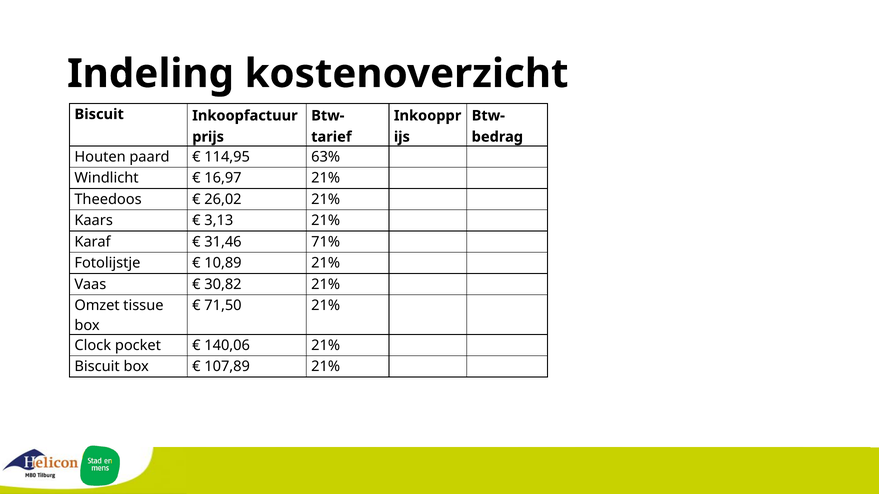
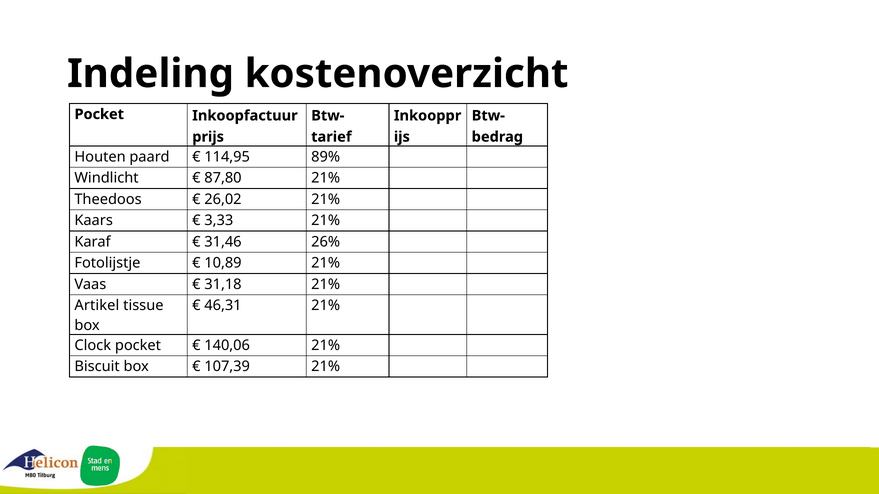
Biscuit: Biscuit -> Pocket (99, 114)
63%: 63% -> 89% (326, 157)
16,97: 16,97 -> 87,80 (223, 178)
3,13: 3,13 -> 3,33 (219, 221)
71%: 71% -> 26% (326, 242)
30,82: 30,82 -> 31,18 (223, 285)
Omzet: Omzet -> Artikel (97, 306)
71,50: 71,50 -> 46,31 (223, 306)
107,89: 107,89 -> 107,39 (227, 367)
